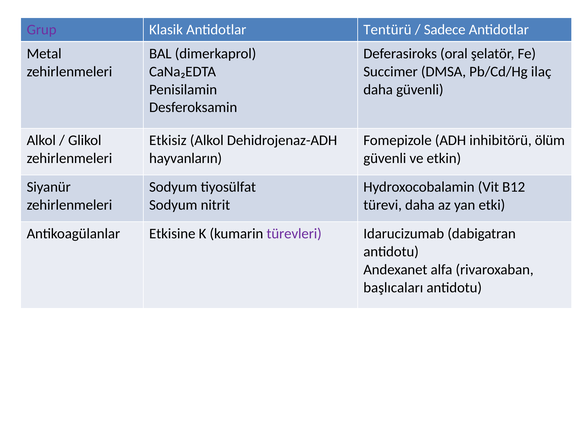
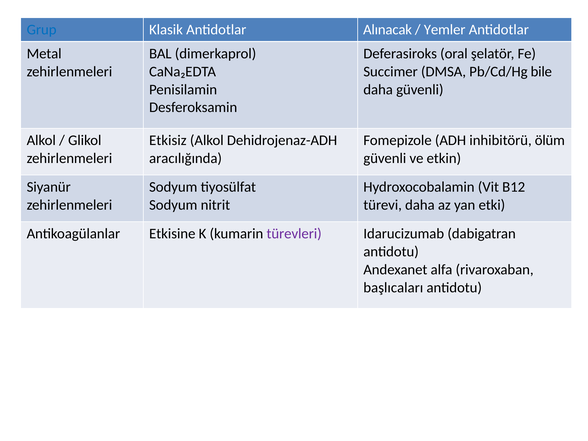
Grup colour: purple -> blue (42, 30)
Tentürü: Tentürü -> Alınacak (388, 30)
Sadece: Sadece -> Yemler (445, 30)
ilaç: ilaç -> bile (541, 72)
hayvanların: hayvanların -> aracılığında (186, 158)
